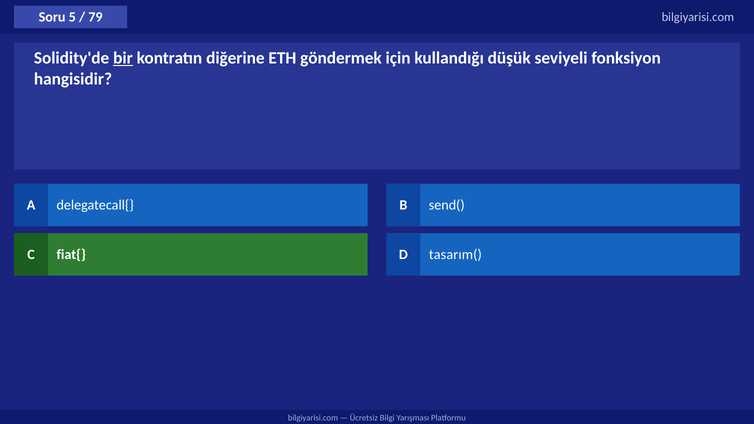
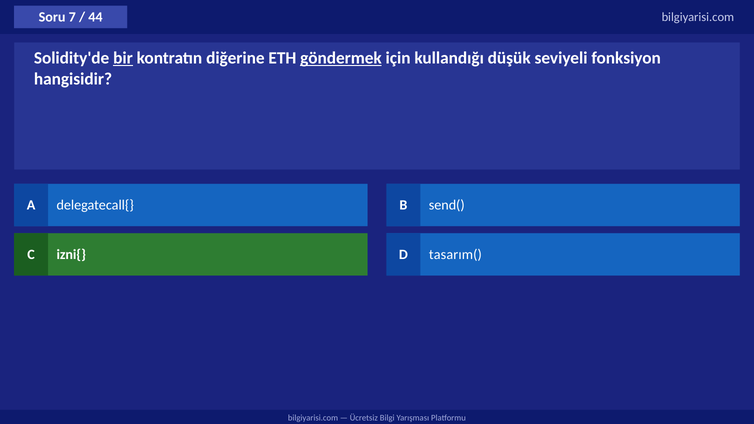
5: 5 -> 7 (72, 17)
79: 79 -> 44 (95, 17)
göndermek underline: none -> present (341, 58)
fiat{: fiat{ -> izni{ (71, 255)
